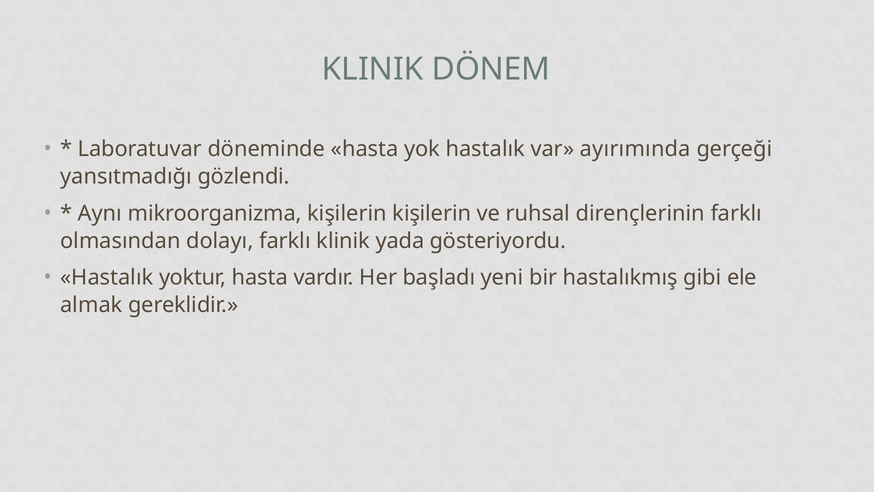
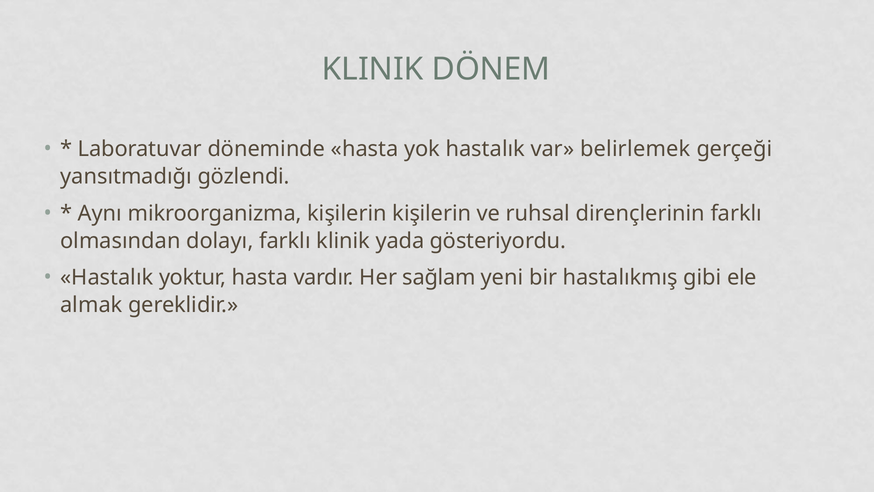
ayırımında: ayırımında -> belirlemek (635, 149)
başladı: başladı -> sağlam (439, 277)
